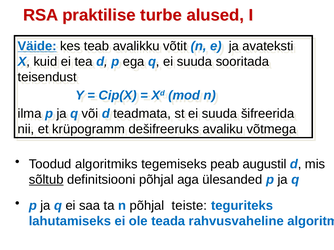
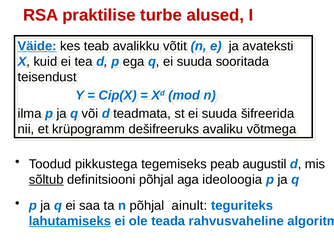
algoritmiks: algoritmiks -> pikkustega (106, 164)
ülesanded: ülesanded -> ideoloogia (232, 180)
teiste: teiste -> ainult (189, 206)
lahutamiseks underline: none -> present (70, 222)
